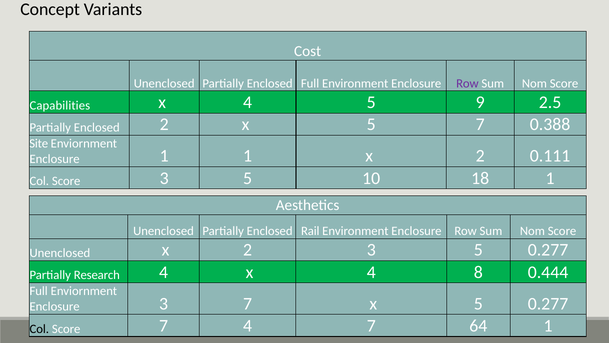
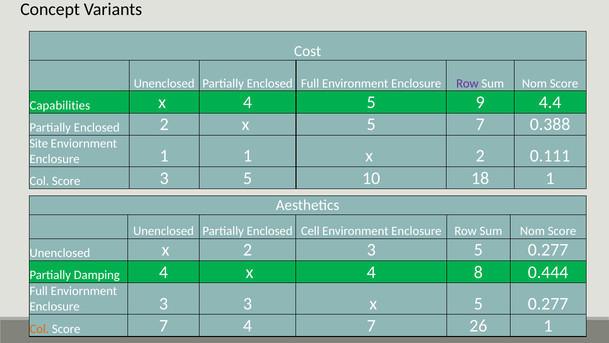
2.5: 2.5 -> 4.4 (550, 102)
Rail: Rail -> Cell (310, 231)
Research: Research -> Damping (97, 275)
3 7: 7 -> 3 (248, 303)
Col colour: black -> orange (39, 328)
64: 64 -> 26 (478, 325)
